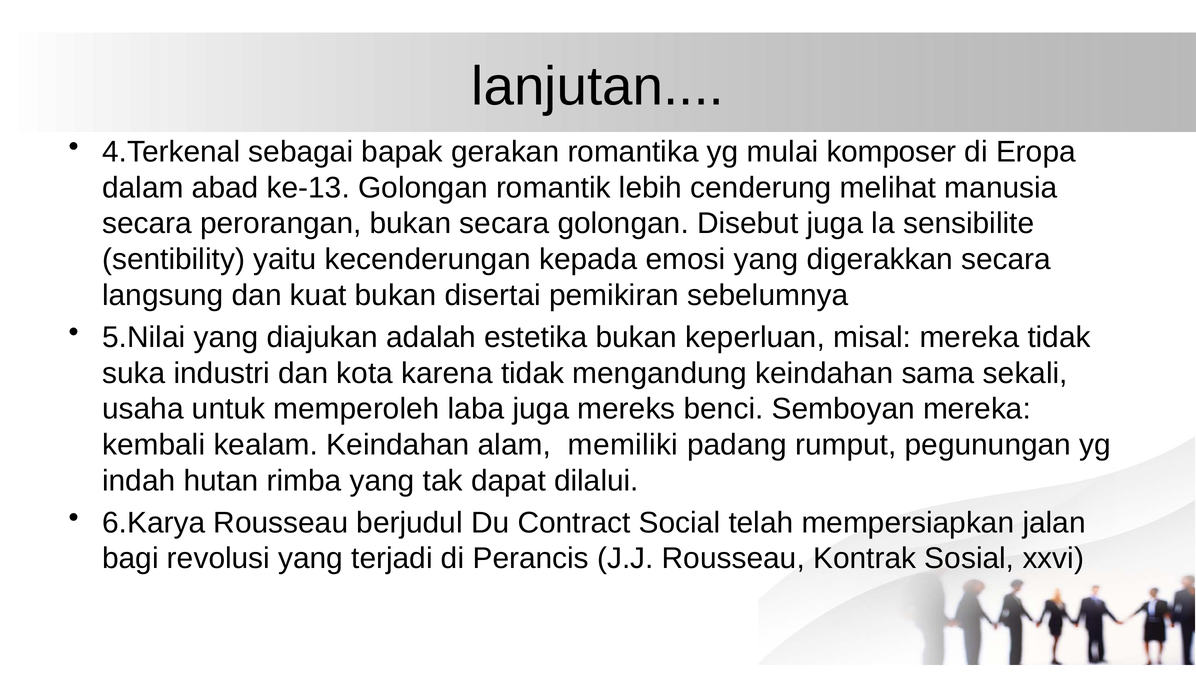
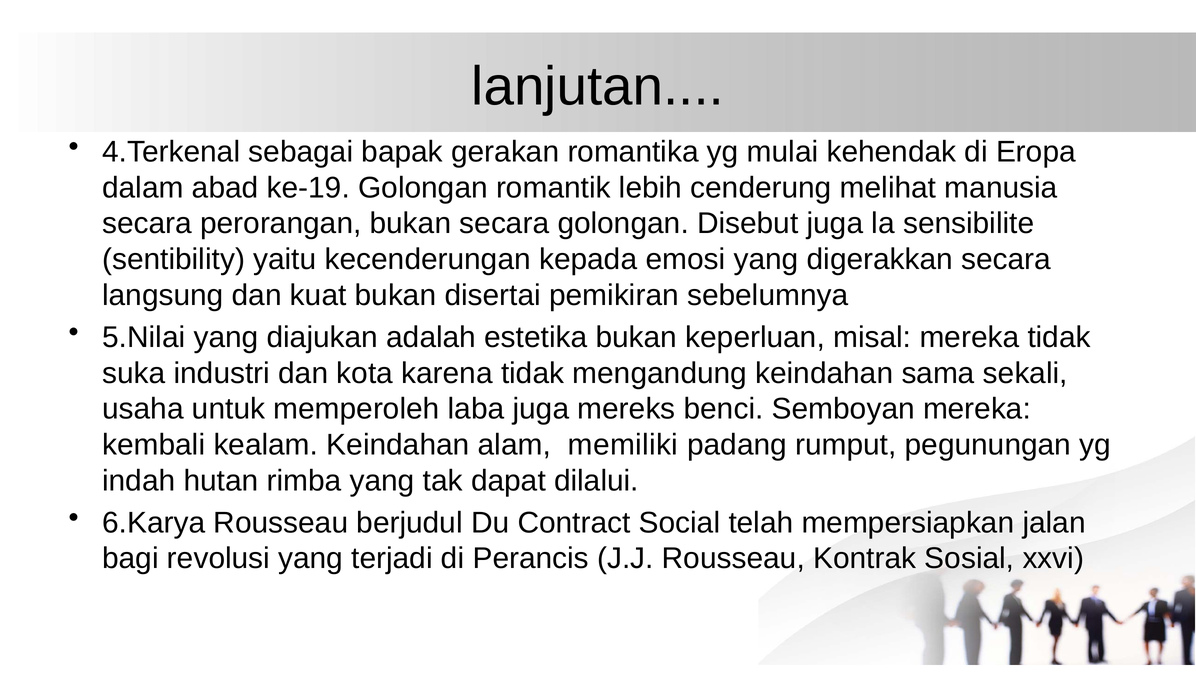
komposer: komposer -> kehendak (891, 152)
ke-13: ke-13 -> ke-19 (308, 188)
